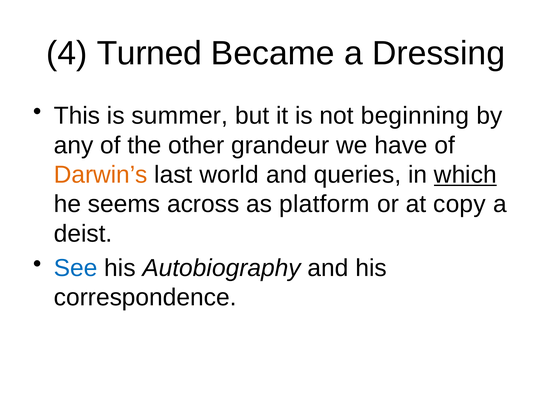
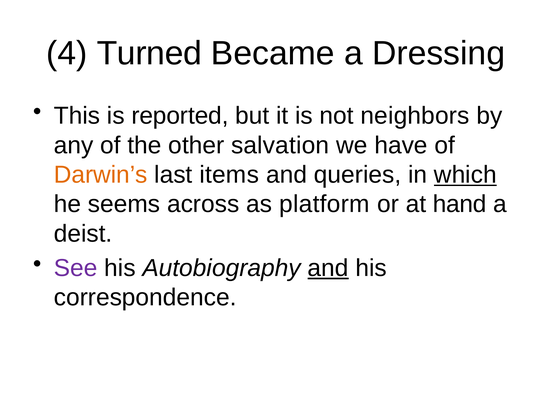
summer: summer -> reported (180, 116)
beginning: beginning -> neighbors (415, 116)
grandeur: grandeur -> salvation (280, 145)
world: world -> items (229, 175)
copy: copy -> hand (460, 204)
See colour: blue -> purple (76, 268)
and underline: none -> present (328, 268)
